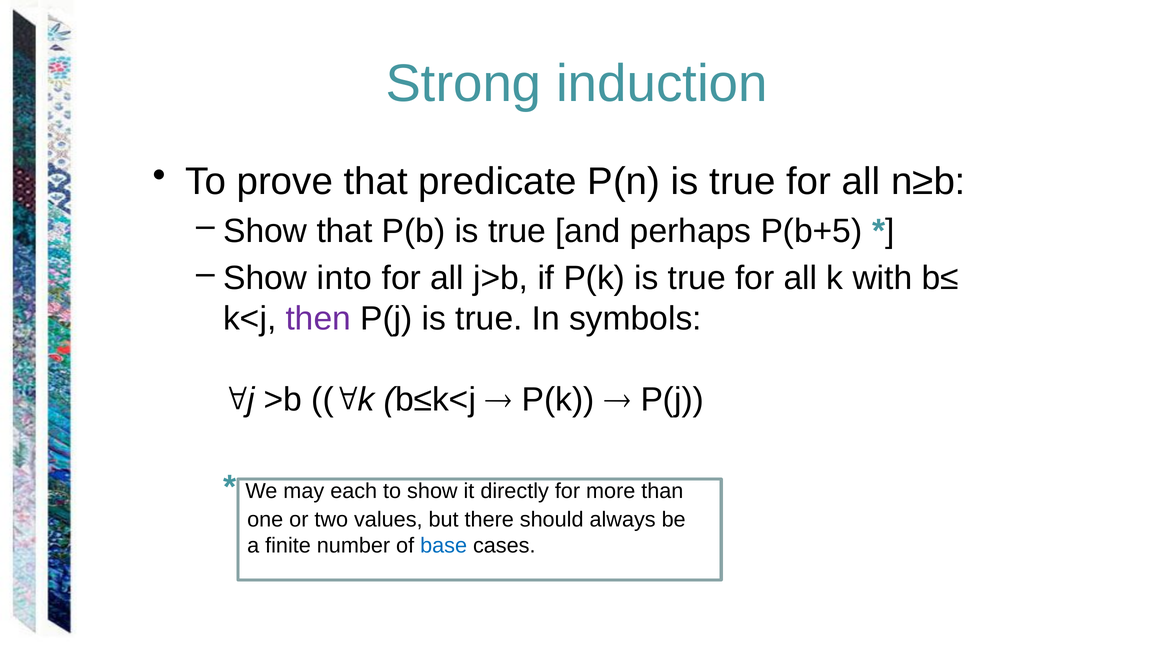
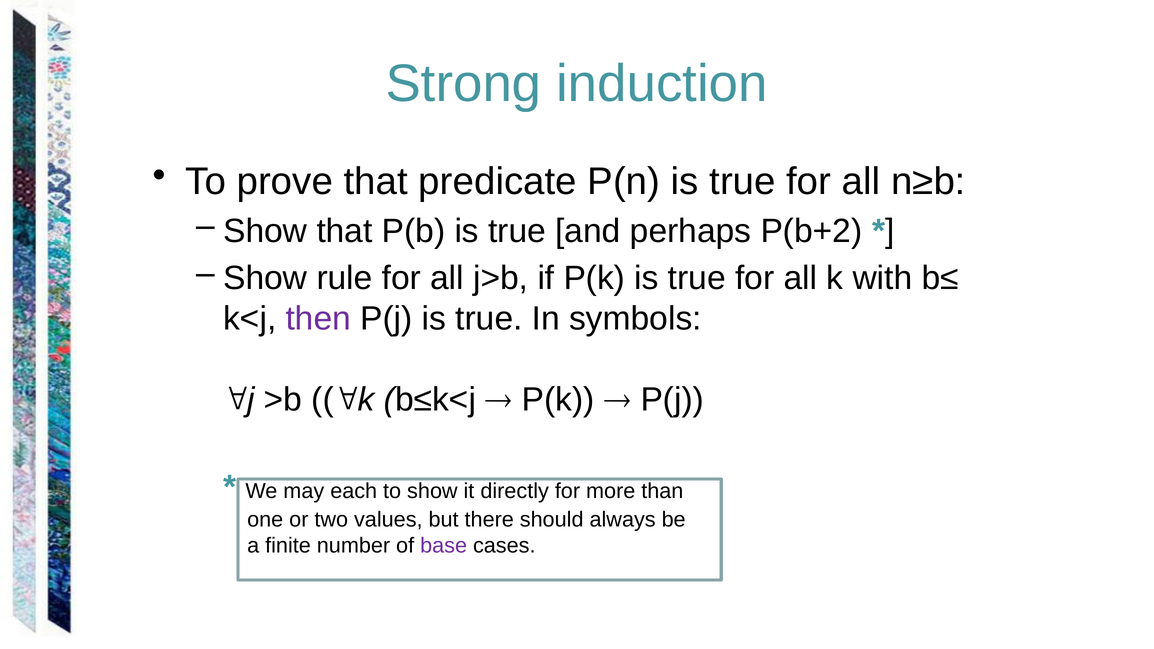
P(b+5: P(b+5 -> P(b+2 (811, 231)
into: into -> rule (345, 278)
base colour: blue -> purple (444, 546)
